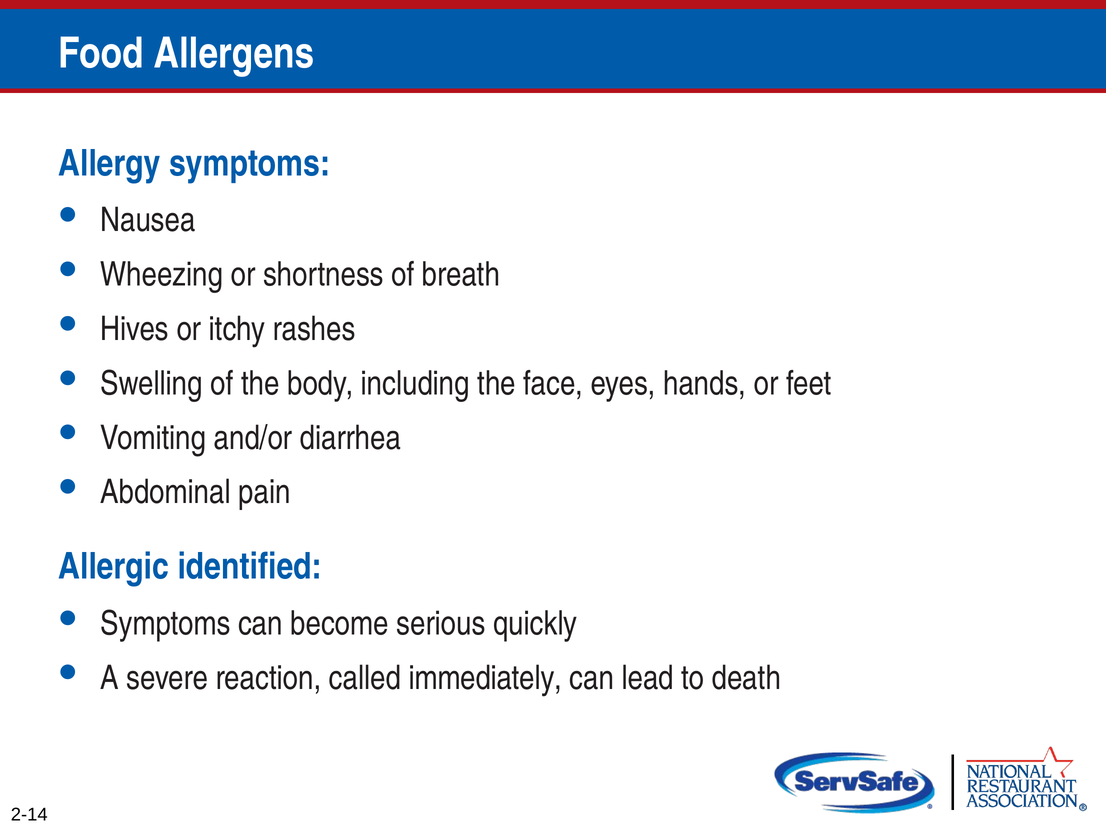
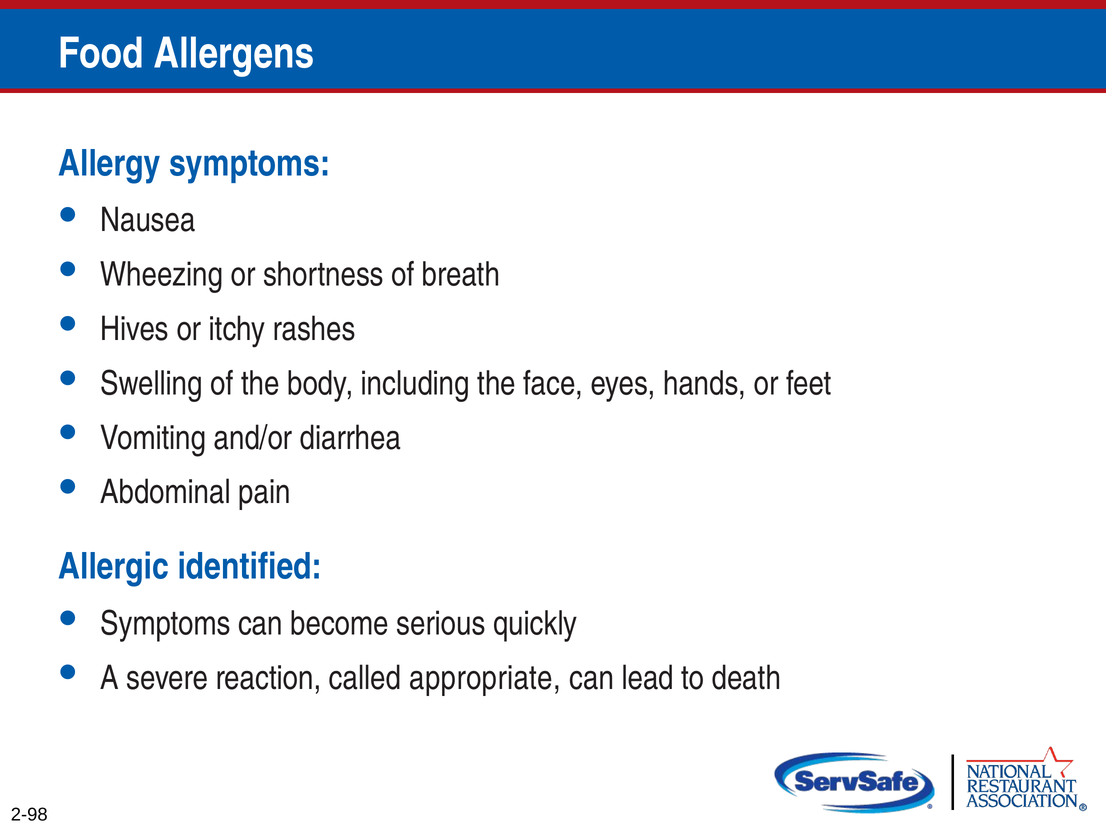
immediately: immediately -> appropriate (485, 677)
2-14: 2-14 -> 2-98 (29, 814)
